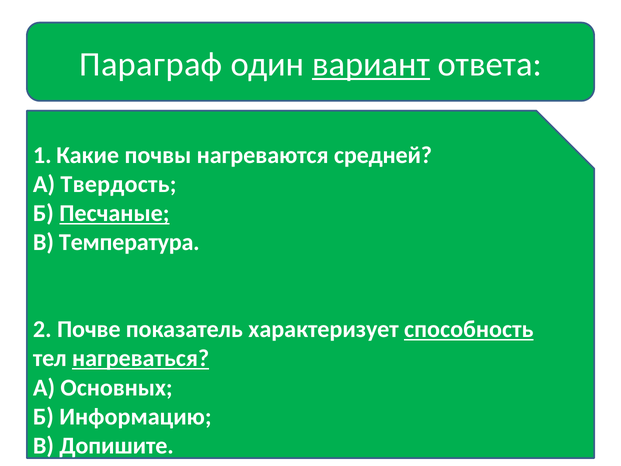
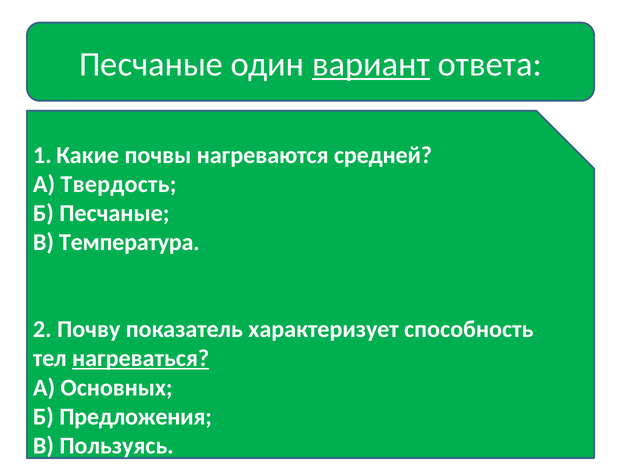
Параграф: Параграф -> Песчаные (151, 64)
Песчаные underline: present -> none (114, 213)
Почве: Почве -> Почву (89, 329)
способность underline: present -> none (469, 329)
Информацию: Информацию -> Предложения (136, 416)
Допишите: Допишите -> Пользуясь (117, 445)
